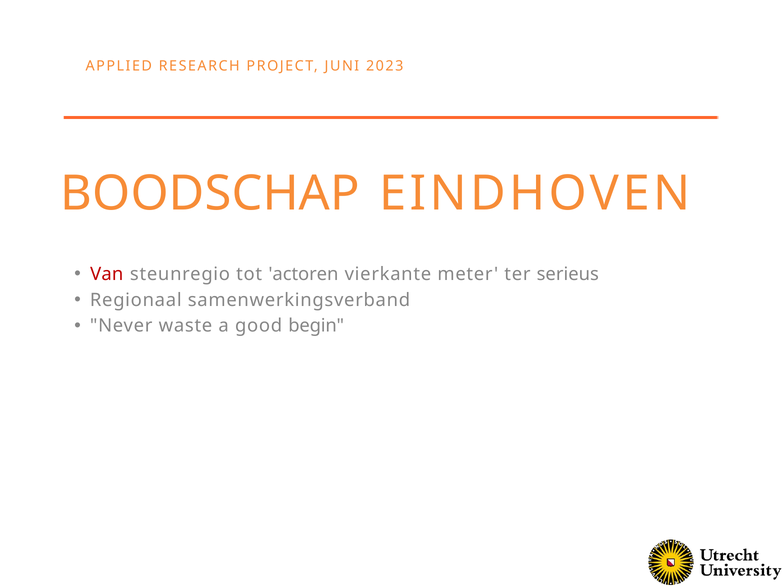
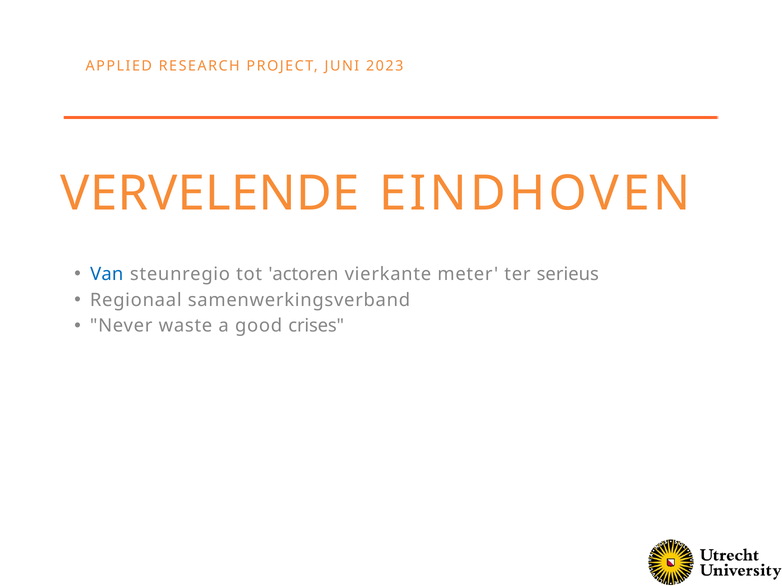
BOODSCHAP: BOODSCHAP -> VERVELENDE (210, 194)
Van colour: red -> blue (107, 275)
begin: begin -> crises (316, 326)
